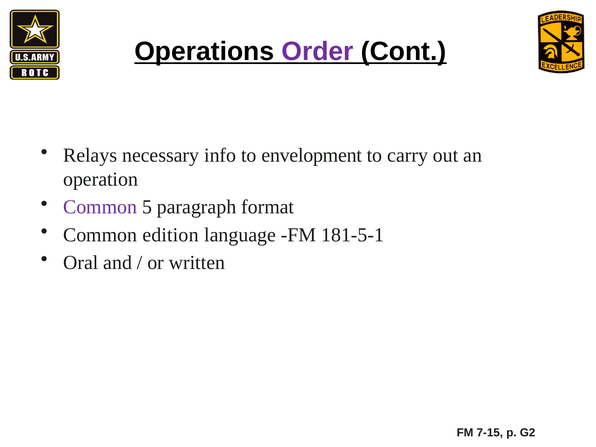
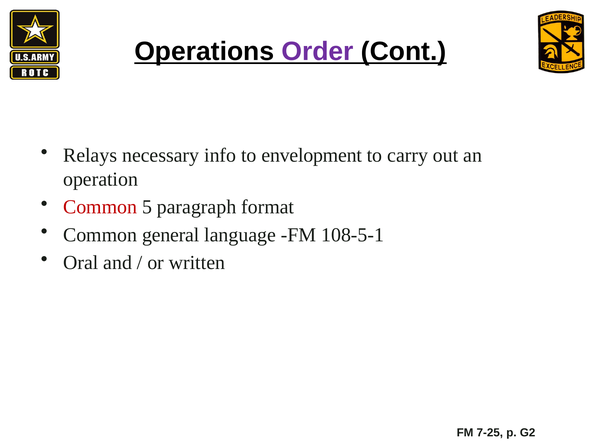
Common colour: purple -> red (100, 207)
edition: edition -> general (171, 235)
181-5-1: 181-5-1 -> 108-5-1 (353, 235)
7-15: 7-15 -> 7-25 (490, 433)
